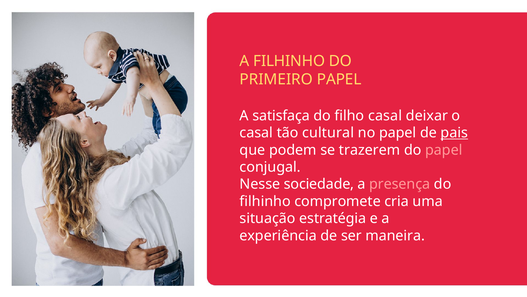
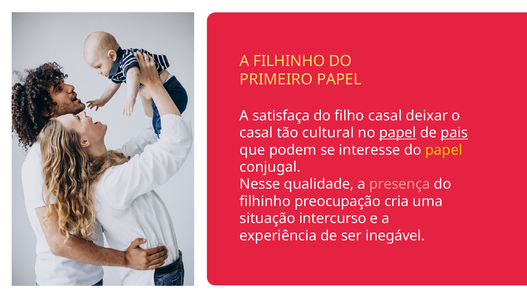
papel underline: none -> present (398, 133)
trazerem: trazerem -> interesse (370, 150)
papel colour: pink -> yellow (444, 150)
sociedade: sociedade -> qualidade (319, 184)
compromete: compromete -> preocupação (338, 201)
estratégia: estratégia -> intercurso (333, 218)
maneira: maneira -> inegável (395, 235)
